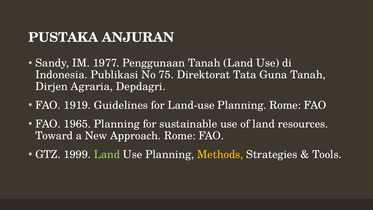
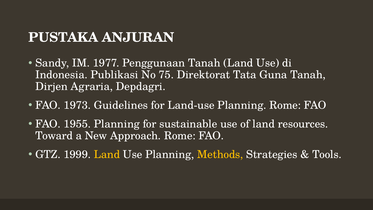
1919: 1919 -> 1973 (77, 105)
1965: 1965 -> 1955 (77, 124)
Land colour: light green -> yellow (107, 154)
